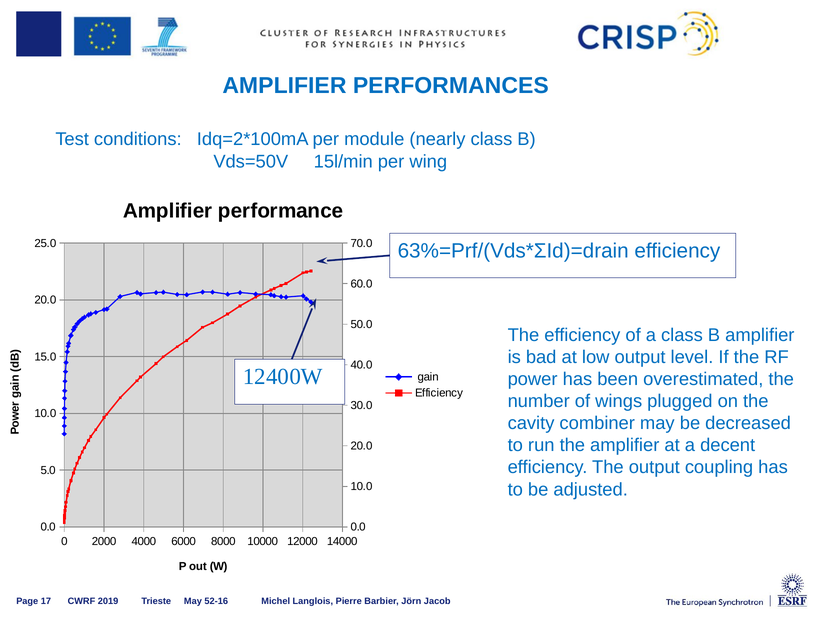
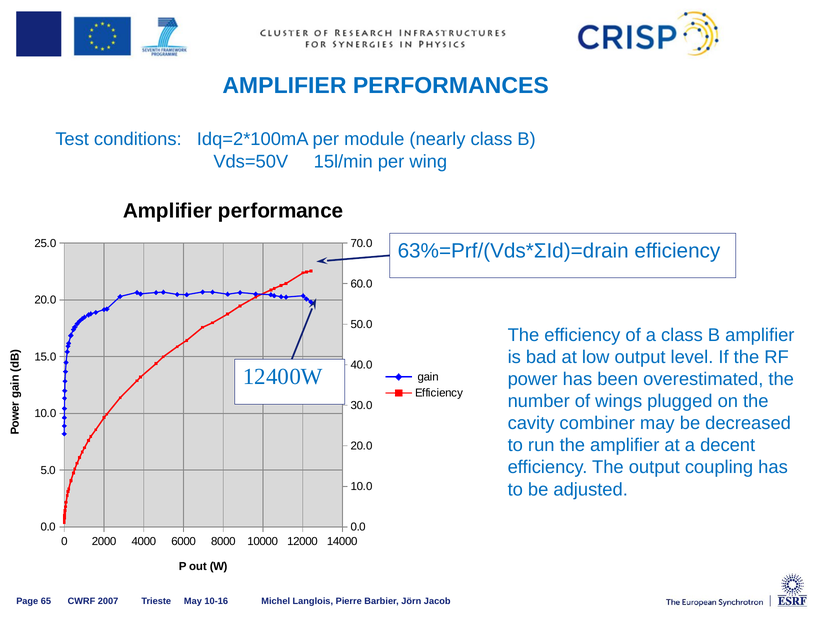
17: 17 -> 65 (46, 601)
2019: 2019 -> 2007 (108, 601)
52-16: 52-16 -> 10-16 (216, 601)
